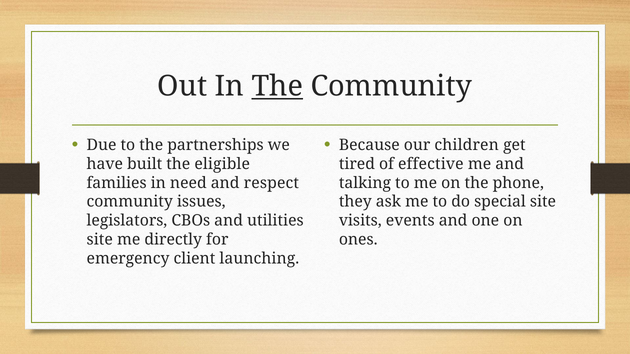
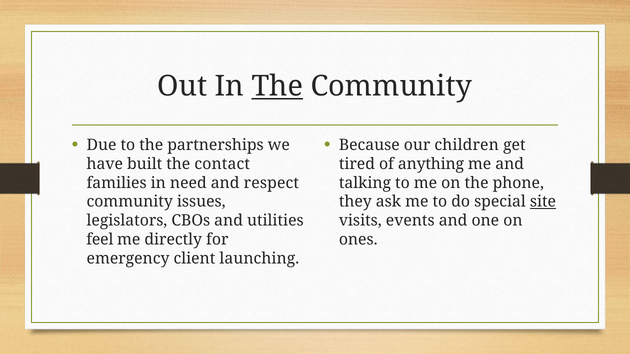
eligible: eligible -> contact (222, 164)
effective: effective -> anything (431, 164)
site underline: none -> present (543, 202)
site: site -> feel (100, 240)
